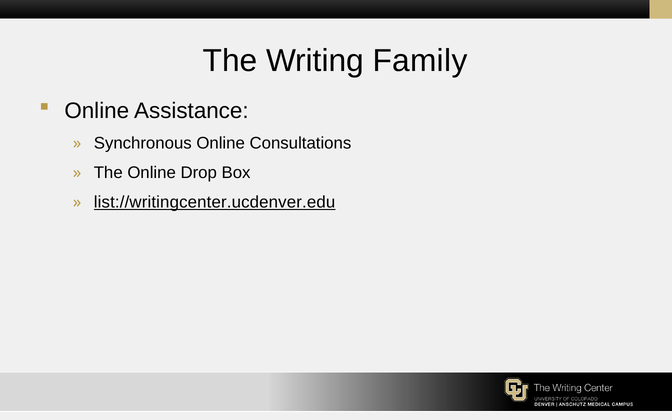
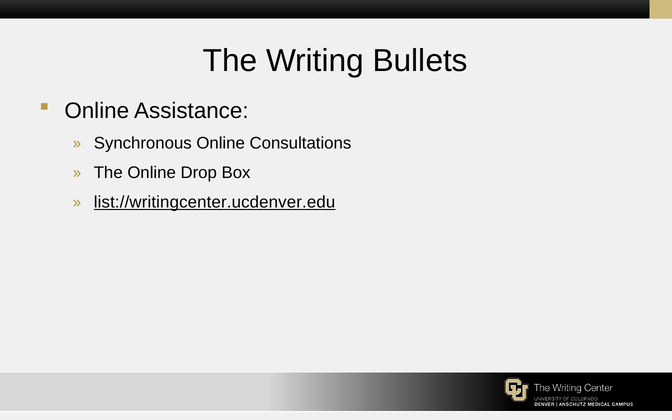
Family: Family -> Bullets (420, 61)
